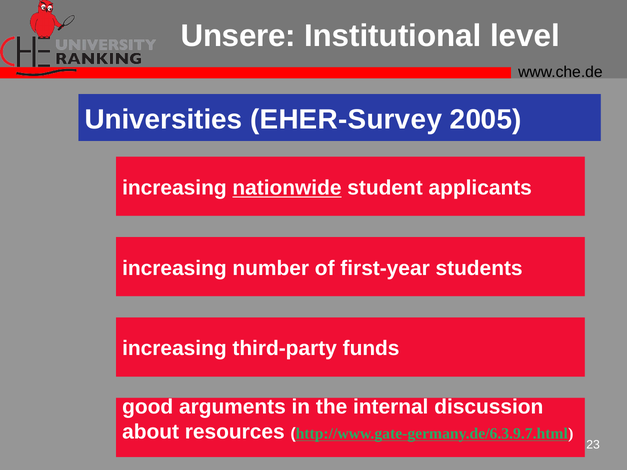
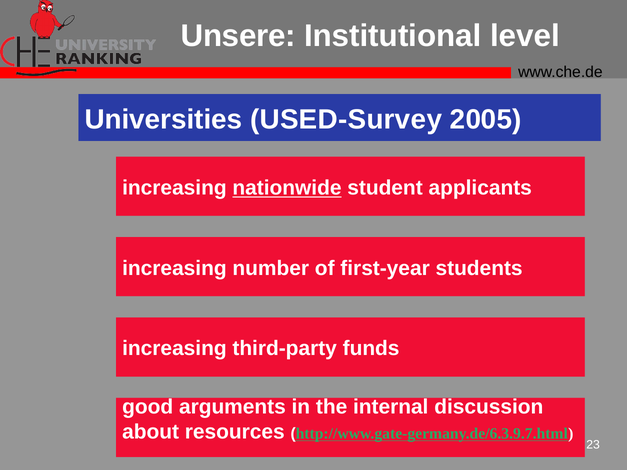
EHER-Survey: EHER-Survey -> USED-Survey (346, 120)
